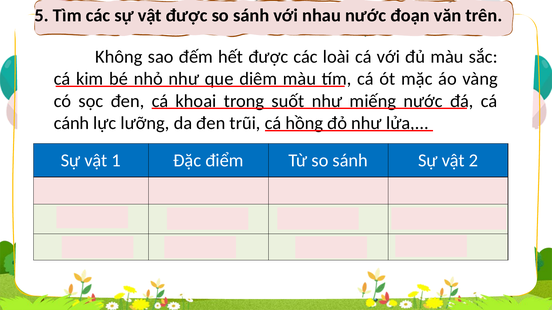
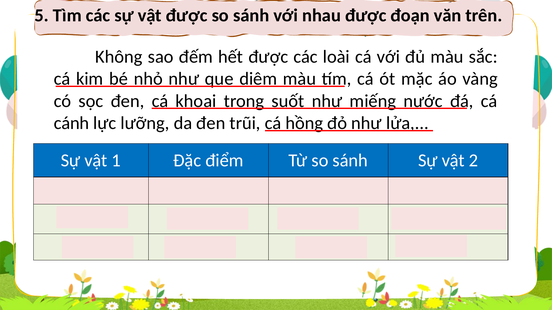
nhau nước: nước -> được (366, 16)
